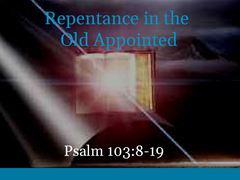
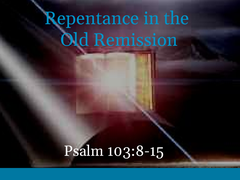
Appointed: Appointed -> Remission (135, 40)
103:8-19: 103:8-19 -> 103:8-15 (136, 151)
